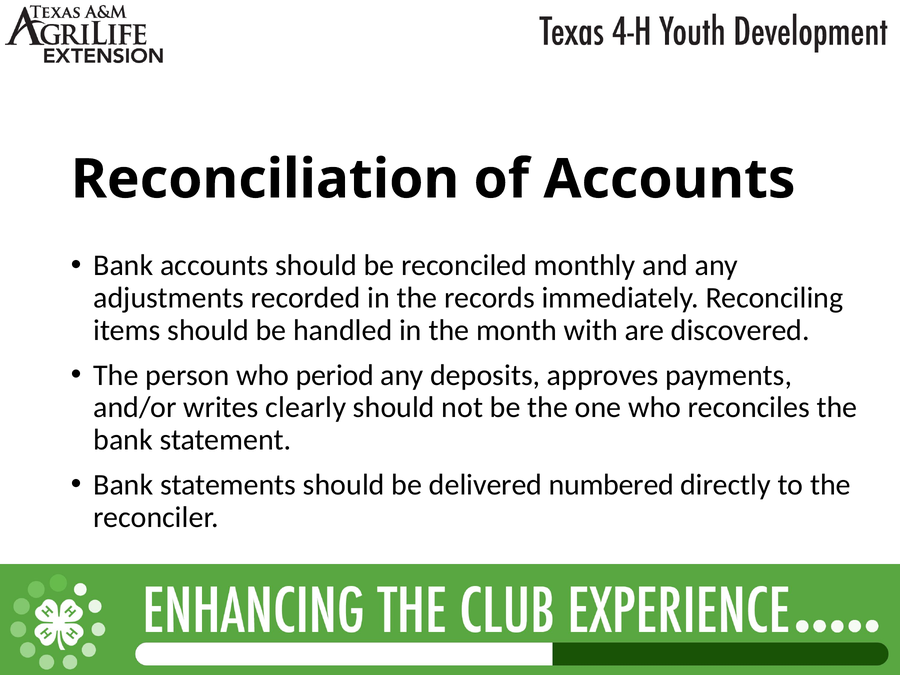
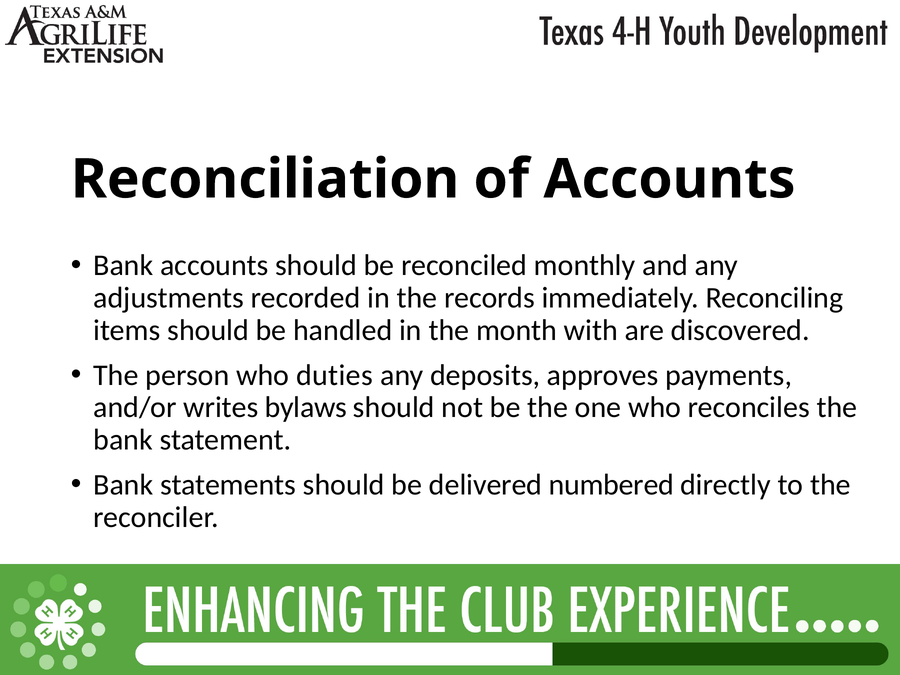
period: period -> duties (335, 375)
clearly: clearly -> bylaws (306, 407)
